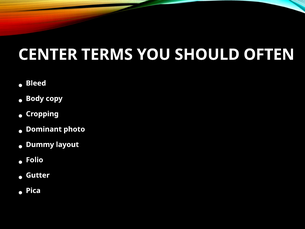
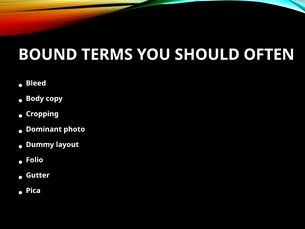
CENTER: CENTER -> BOUND (48, 55)
